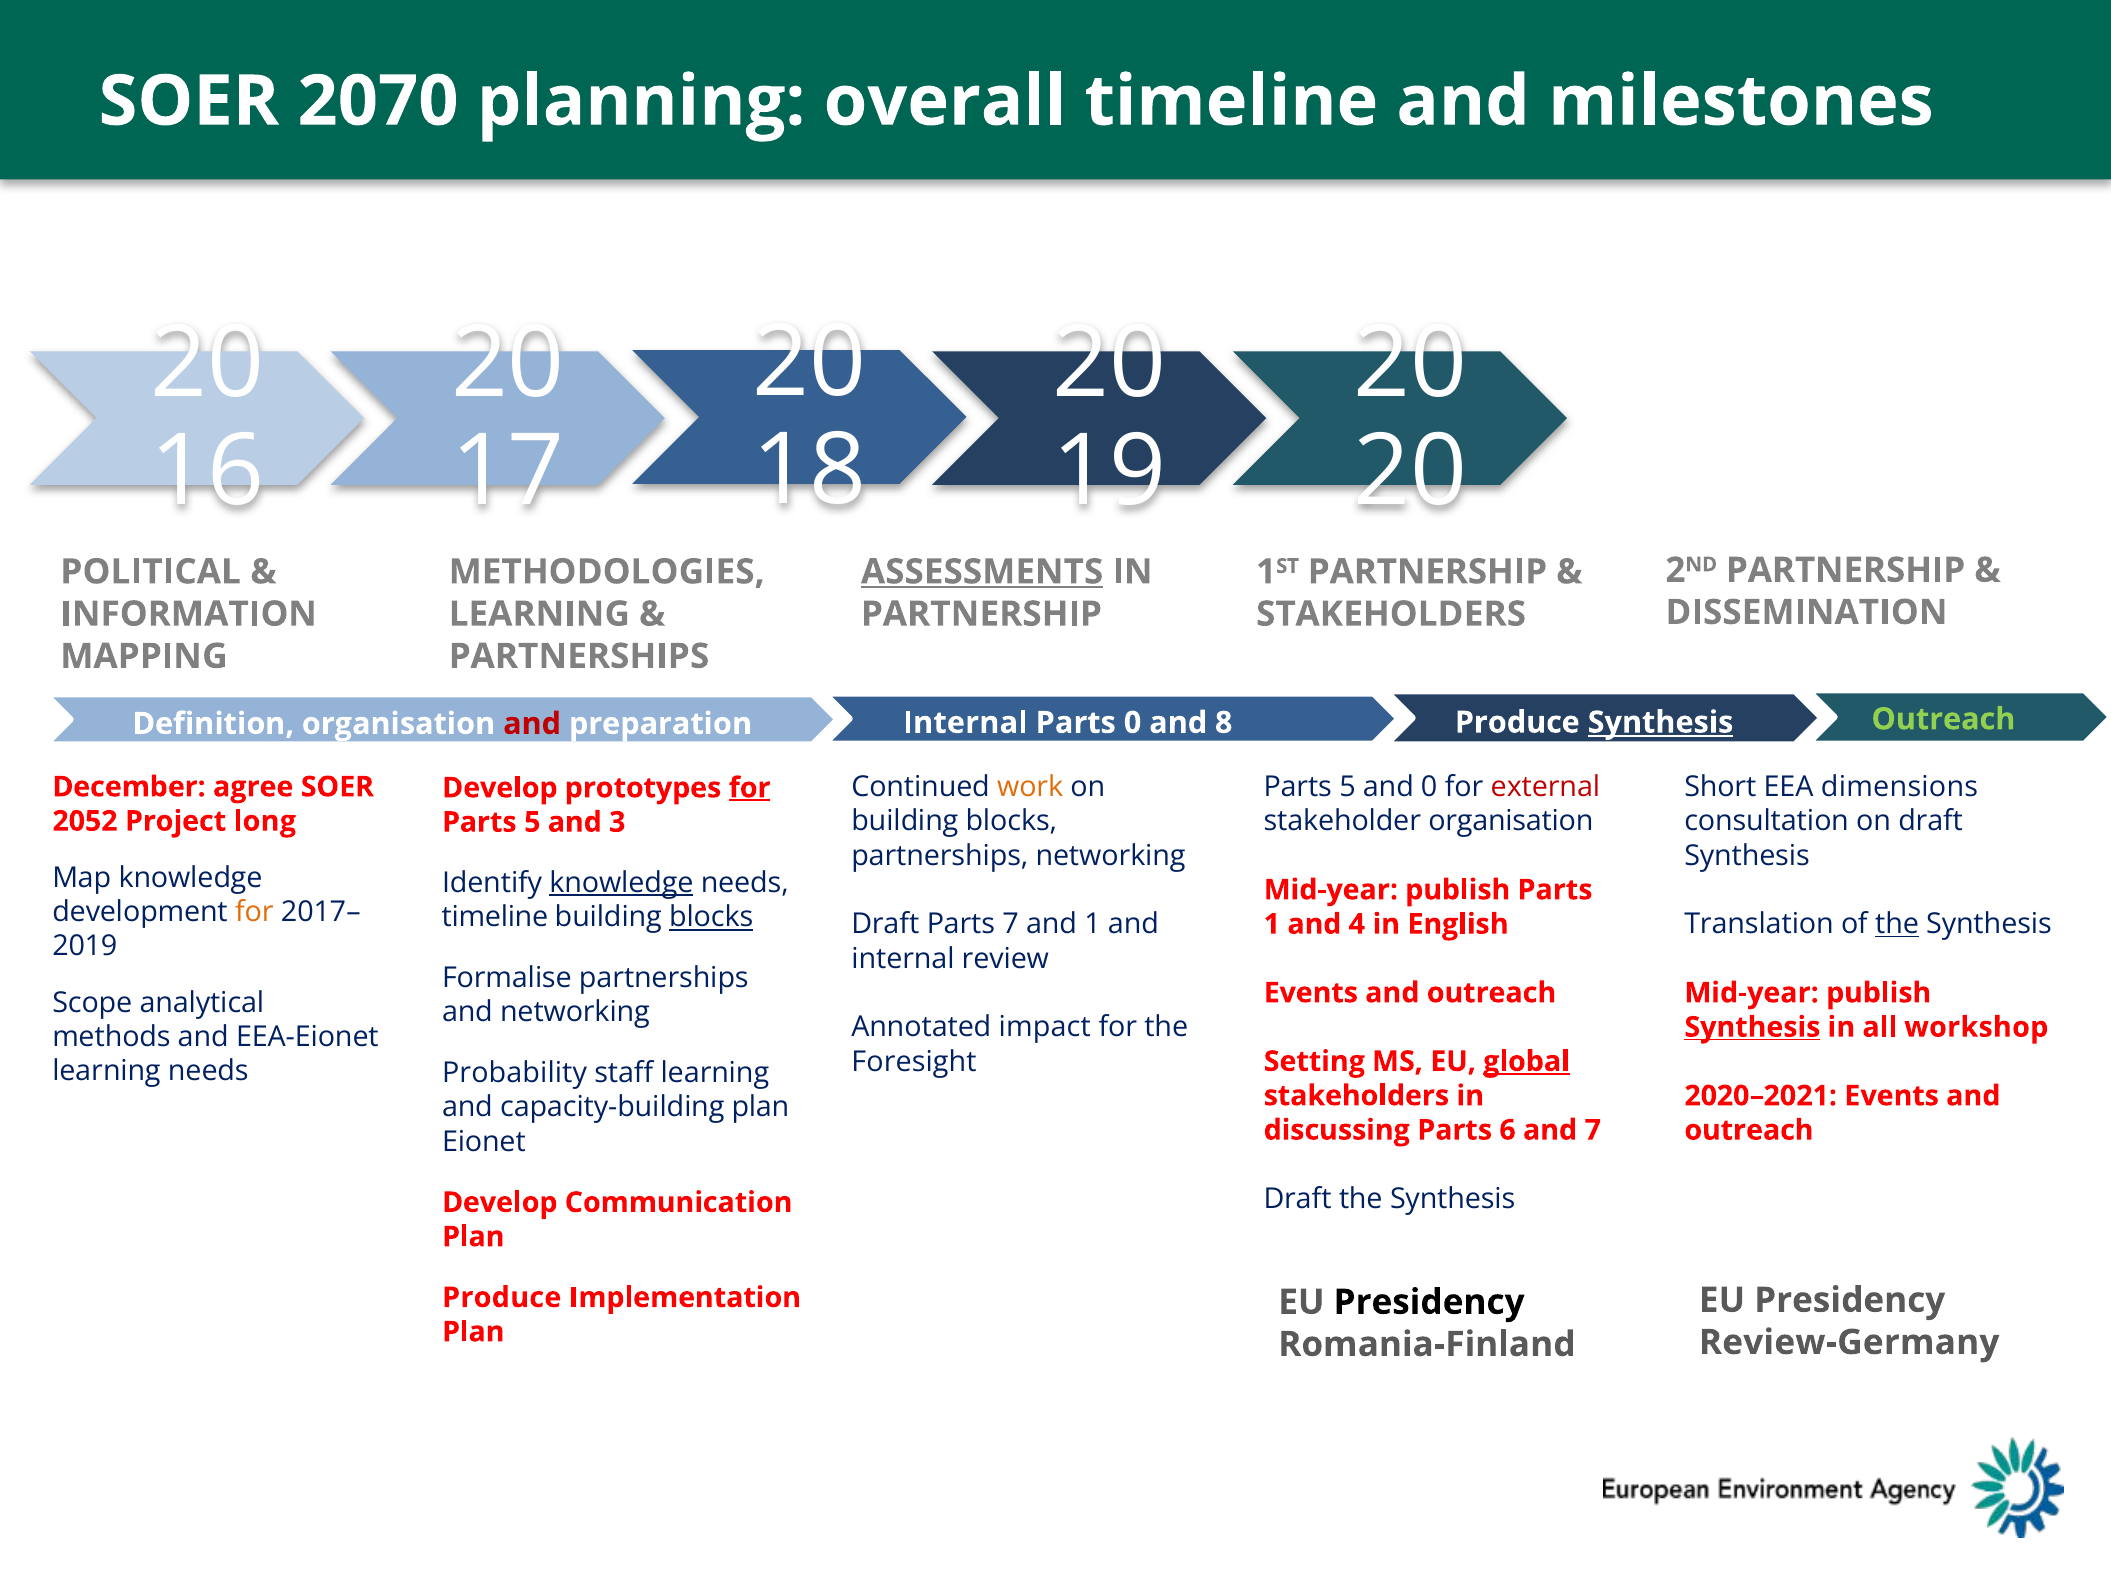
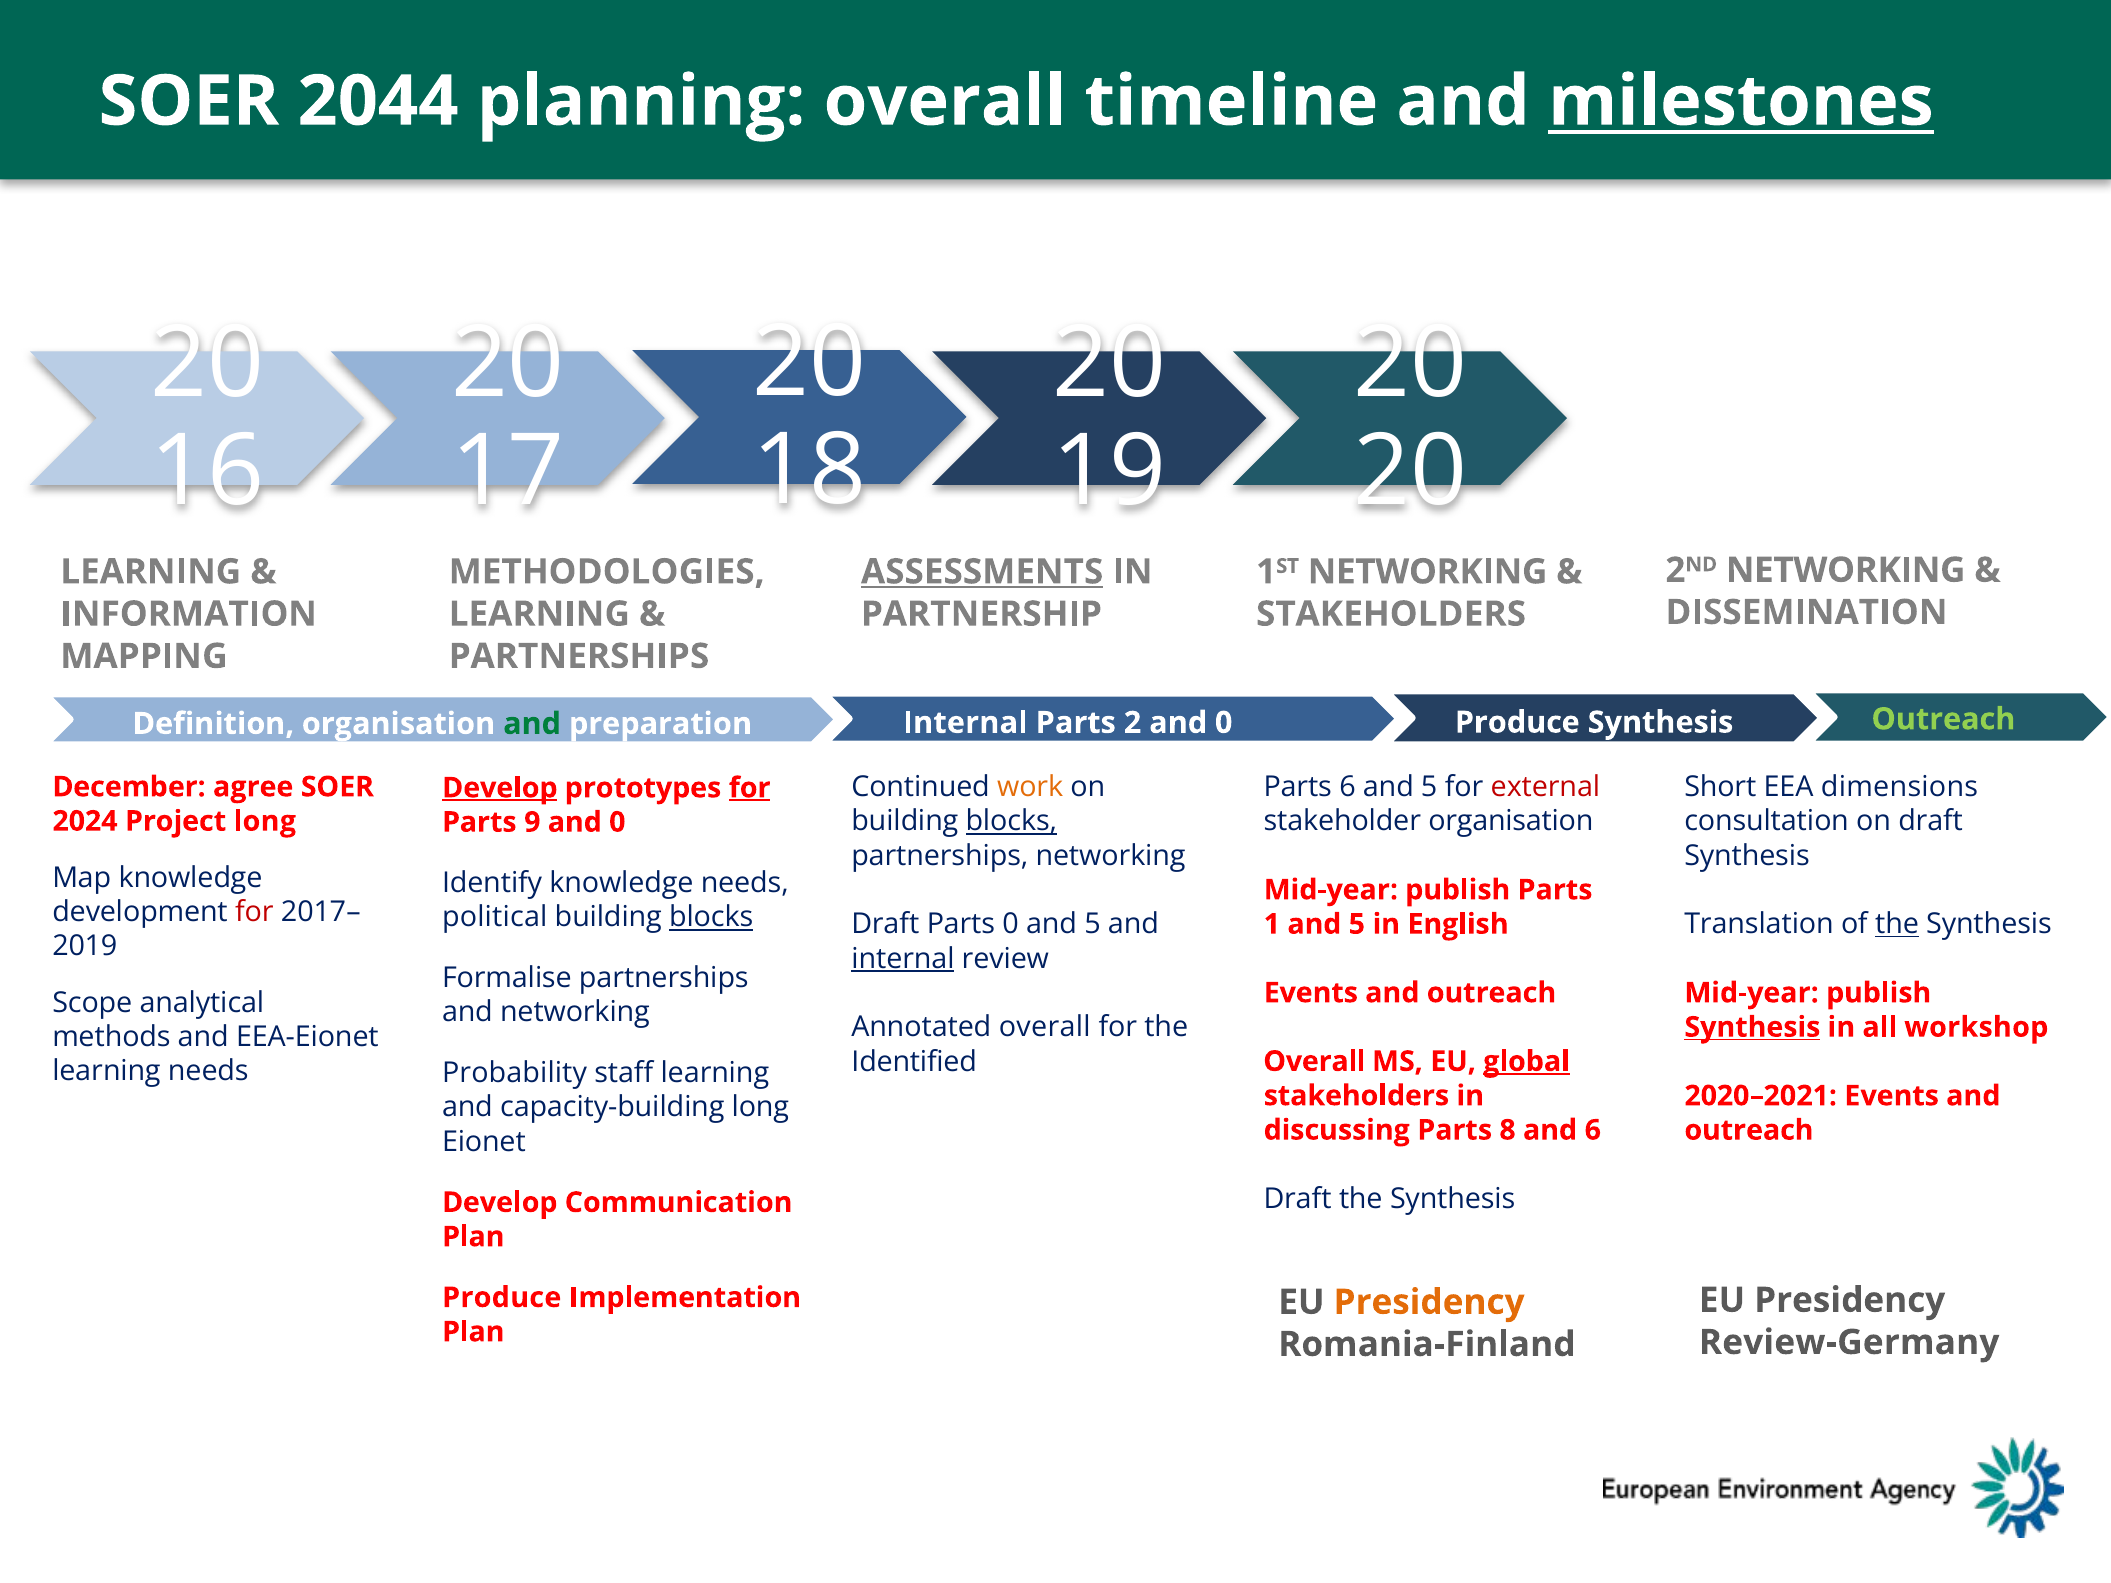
2070: 2070 -> 2044 (378, 102)
milestones underline: none -> present (1741, 102)
2ND PARTNERSHIP: PARTNERSHIP -> NETWORKING (1846, 570)
POLITICAL: POLITICAL -> LEARNING (151, 572)
1ST PARTNERSHIP: PARTNERSHIP -> NETWORKING (1428, 572)
Parts 0: 0 -> 2 (1133, 723)
8: 8 -> 0 (1224, 723)
Synthesis underline: present -> none (1660, 723)
and colour: red -> green (532, 724)
Develop underline: none -> present (500, 788)
5: 5 -> 6 (1348, 787)
0: 0 -> 5 (1429, 787)
2052: 2052 -> 2024 (85, 821)
5: 5 -> 9 (532, 822)
3: 3 -> 0 (617, 822)
blocks underline: none -> present (1011, 821)
knowledge underline: present -> none (621, 883)
for colour: orange -> red (254, 912)
timeline: timeline -> political (495, 917)
1 and 4: 4 -> 5 (1357, 924)
Parts 7: 7 -> 0 (1011, 924)
1: 1 -> 5 (1093, 924)
internal underline: none -> present (903, 959)
Annotated impact: impact -> overall (1045, 1027)
Setting: Setting -> Overall (1314, 1062)
Foresight: Foresight -> Identified (914, 1062)
capacity-building plan: plan -> long (760, 1108)
6: 6 -> 8 (1508, 1130)
and 7: 7 -> 6 (1593, 1130)
Presidency colour: black -> orange (1429, 1302)
